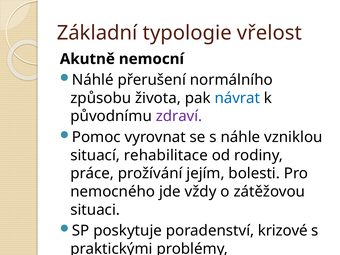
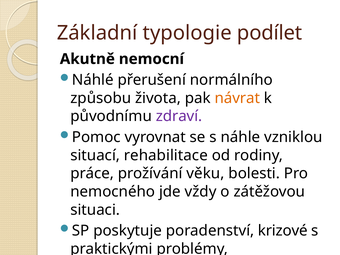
vřelost: vřelost -> podílet (270, 33)
návrat colour: blue -> orange (237, 98)
jejím: jejím -> věku (205, 173)
